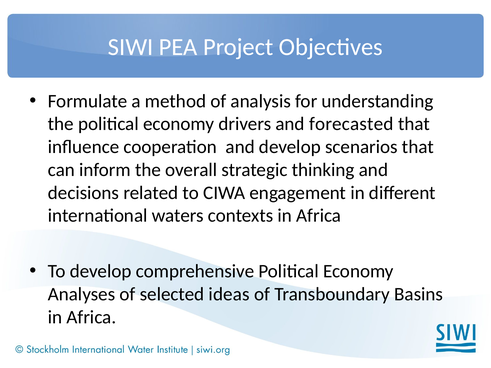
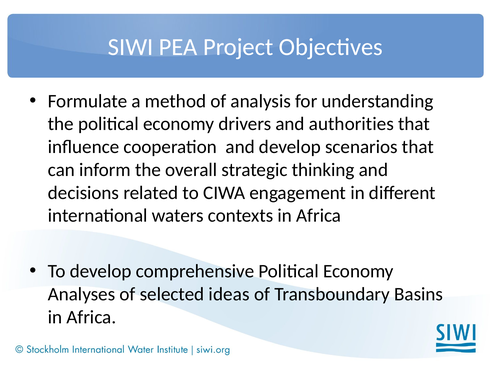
forecasted: forecasted -> authorities (351, 124)
